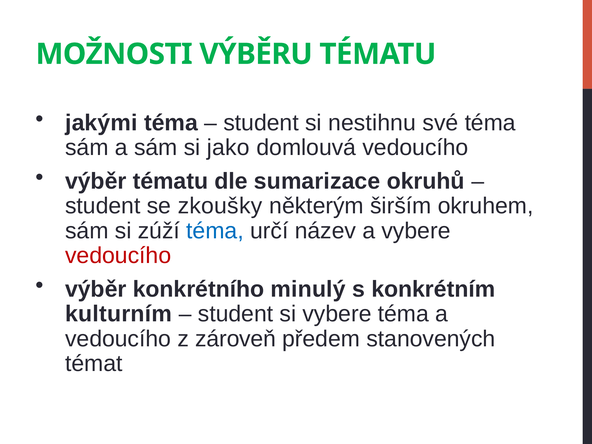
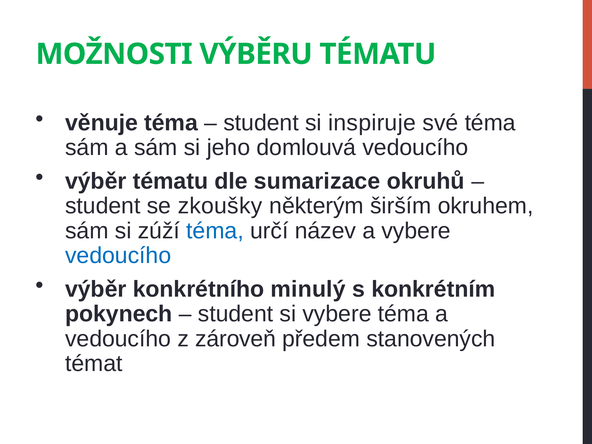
jakými: jakými -> věnuje (101, 123)
nestihnu: nestihnu -> inspiruje (372, 123)
jako: jako -> jeho (228, 148)
vedoucího colour: red -> blue (118, 256)
kulturním: kulturním -> pokynech (119, 314)
